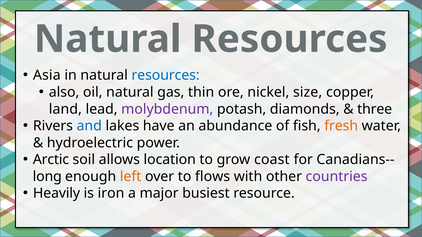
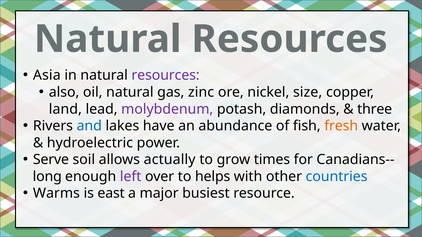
resources colour: blue -> purple (166, 75)
thin: thin -> zinc (201, 92)
Arctic: Arctic -> Serve (51, 160)
location: location -> actually (170, 160)
coast: coast -> times (272, 160)
left colour: orange -> purple (131, 177)
flows: flows -> helps (213, 177)
countries colour: purple -> blue (337, 177)
Heavily: Heavily -> Warms (56, 194)
iron: iron -> east (111, 194)
